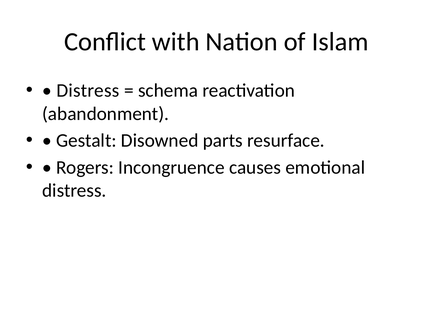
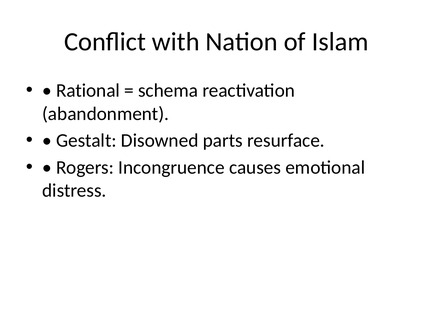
Distress: Distress -> Rational (88, 91)
